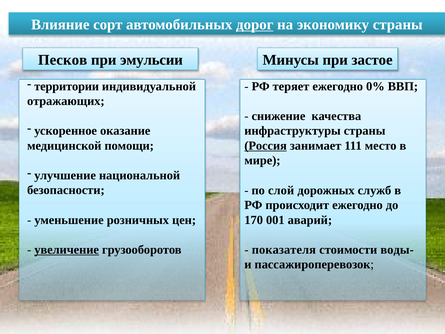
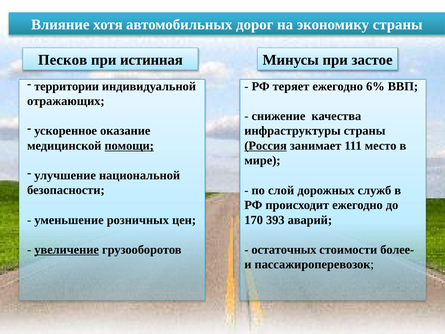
сорт: сорт -> хотя (108, 25)
дорог underline: present -> none (255, 25)
эмульсии: эмульсии -> истинная (151, 60)
0%: 0% -> 6% (375, 86)
помощи underline: none -> present (129, 146)
001: 001 -> 393 (275, 220)
показателя: показателя -> остаточных (284, 249)
воды-: воды- -> более- (397, 249)
